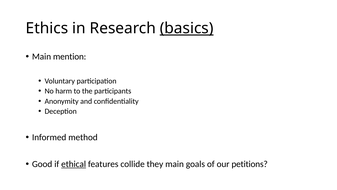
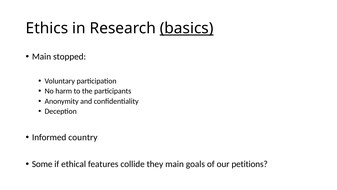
mention: mention -> stopped (70, 57)
method: method -> country (83, 137)
Good: Good -> Some (42, 164)
ethical underline: present -> none (74, 164)
